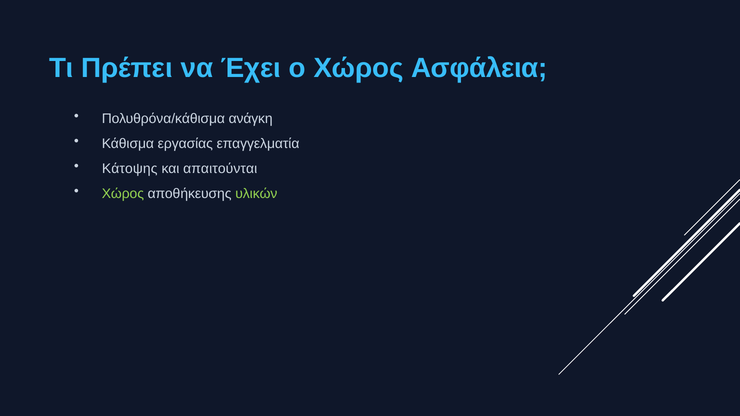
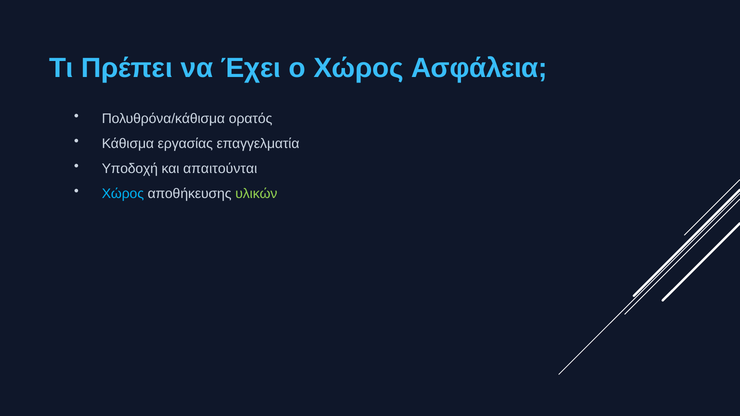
ανάγκη: ανάγκη -> ορατός (251, 119)
Κάτοψης: Κάτοψης -> Υποδοχή (130, 169)
Χώρος colour: light green -> light blue (123, 194)
